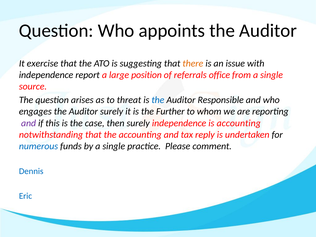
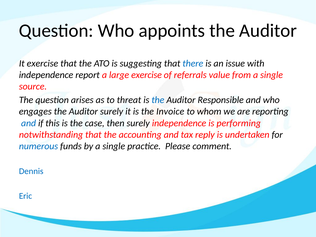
there colour: orange -> blue (193, 63)
large position: position -> exercise (147, 75)
office: office -> value (219, 75)
Further: Further -> Invoice (170, 112)
and colour: purple -> blue (29, 123)
is accounting: accounting -> performing (239, 123)
